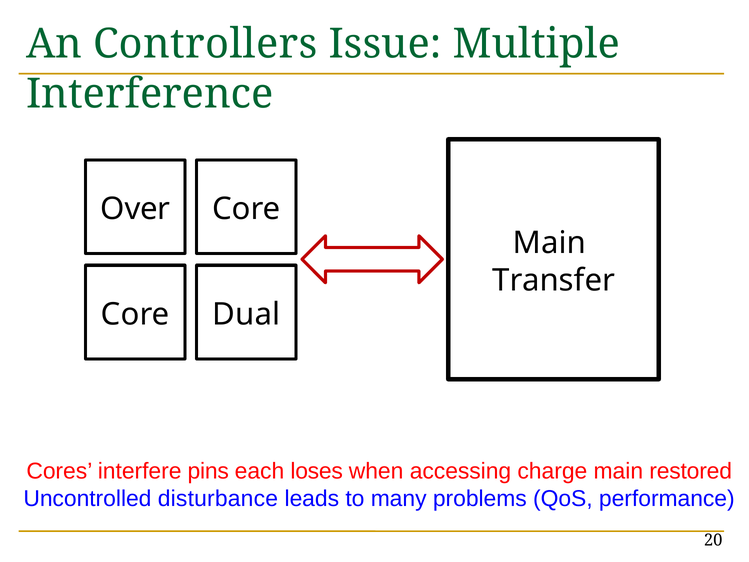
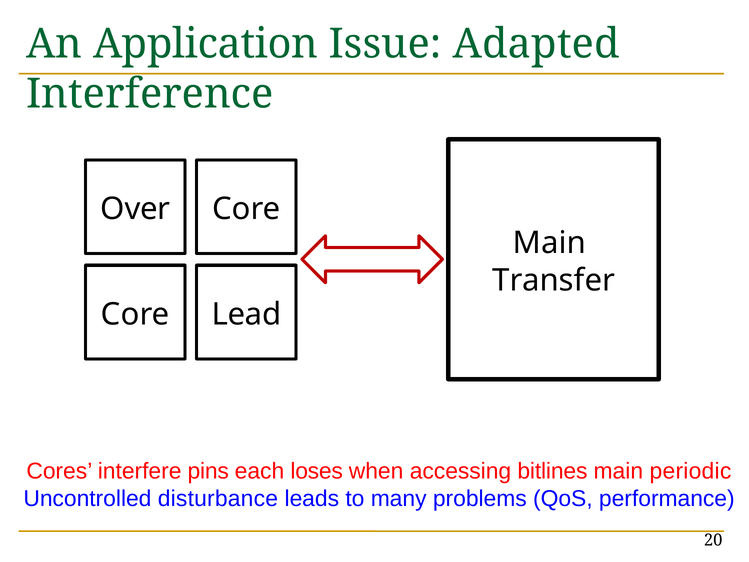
Controllers: Controllers -> Application (206, 44)
Multiple: Multiple -> Adapted (536, 44)
Dual: Dual -> Lead (247, 314)
charge: charge -> bitlines (552, 471)
restored: restored -> periodic (690, 471)
